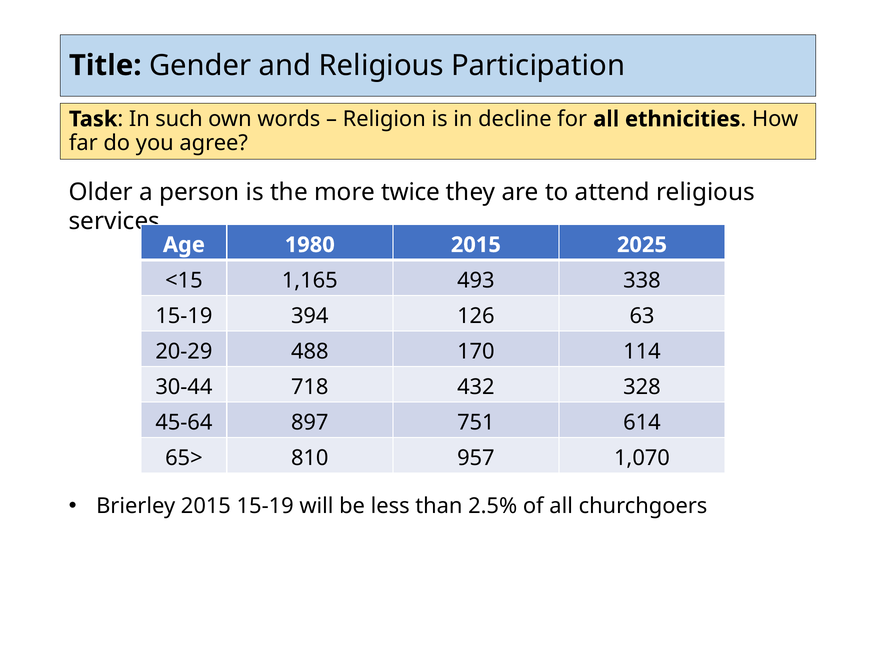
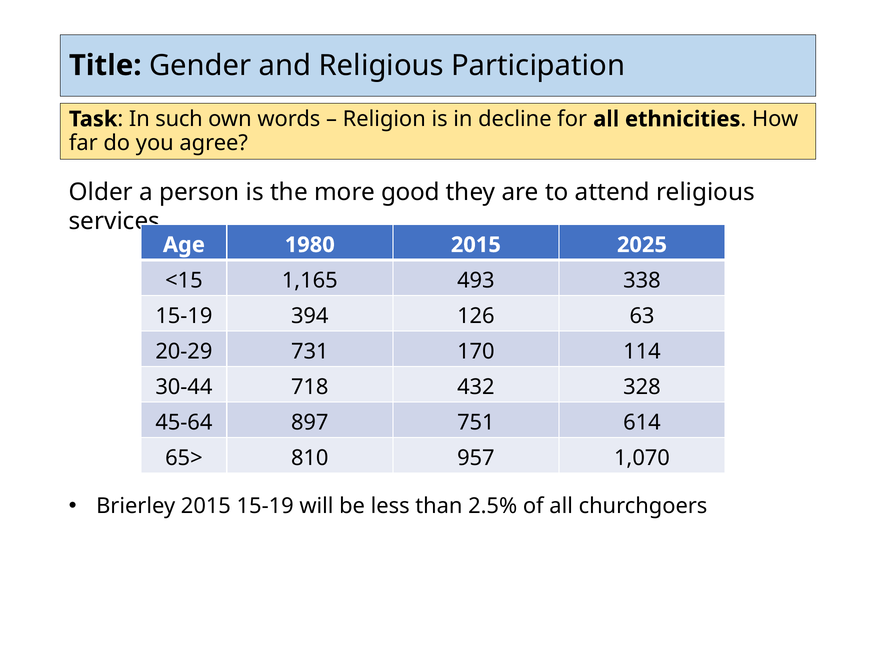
twice: twice -> good (411, 192)
488: 488 -> 731 (310, 351)
